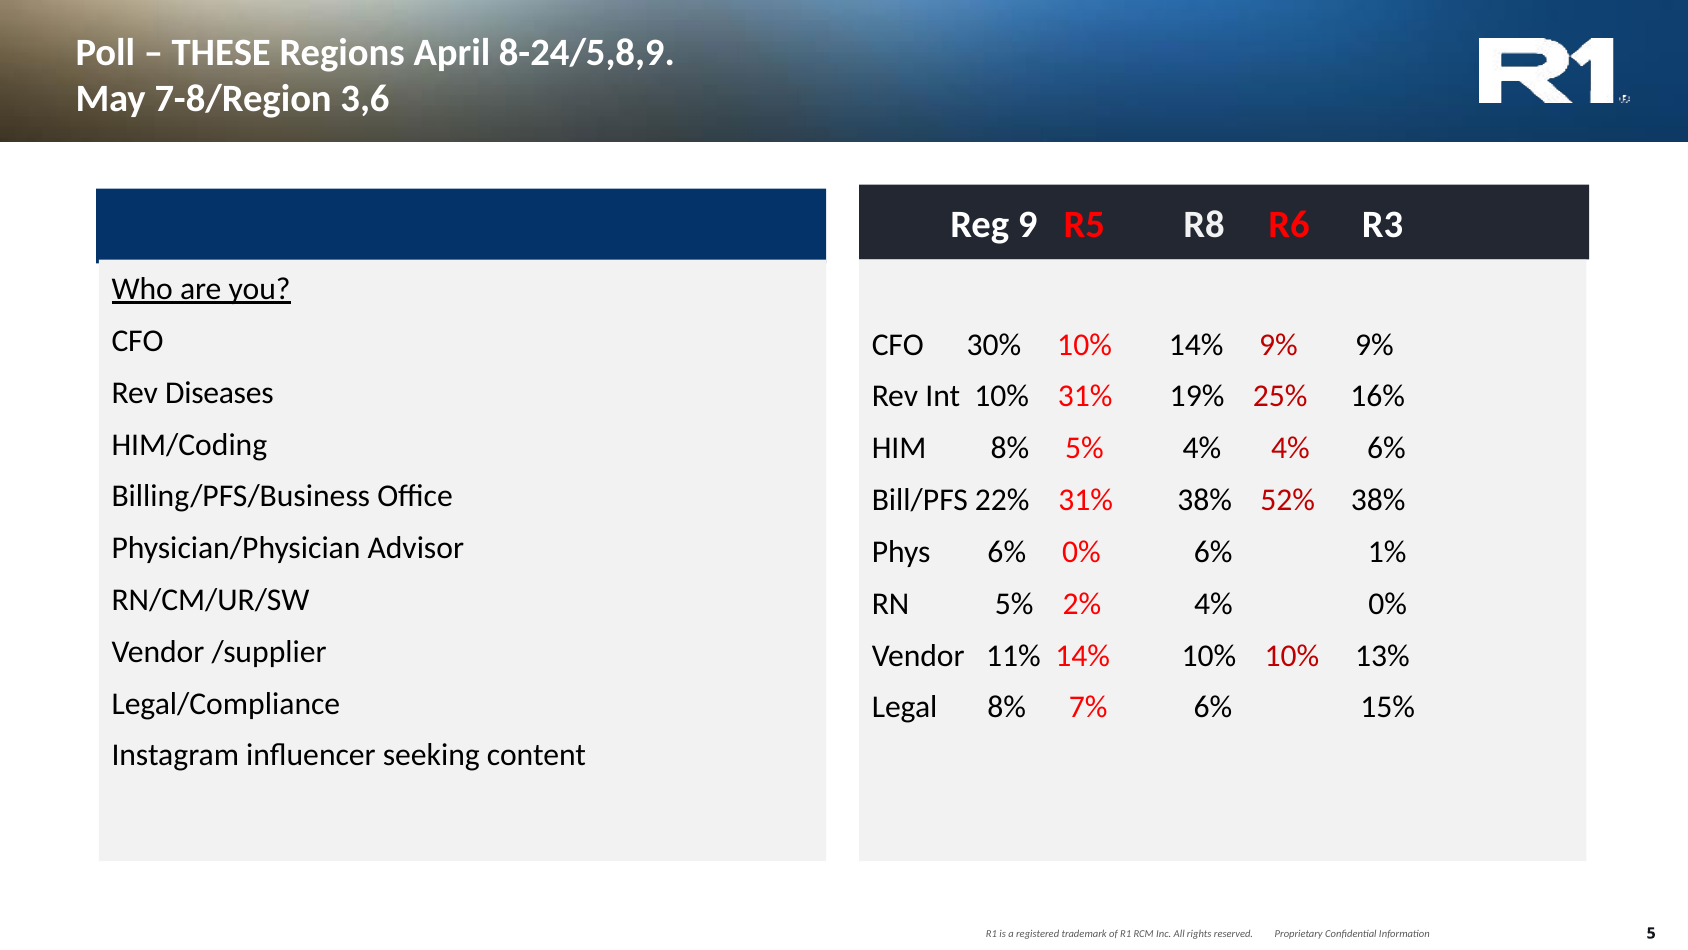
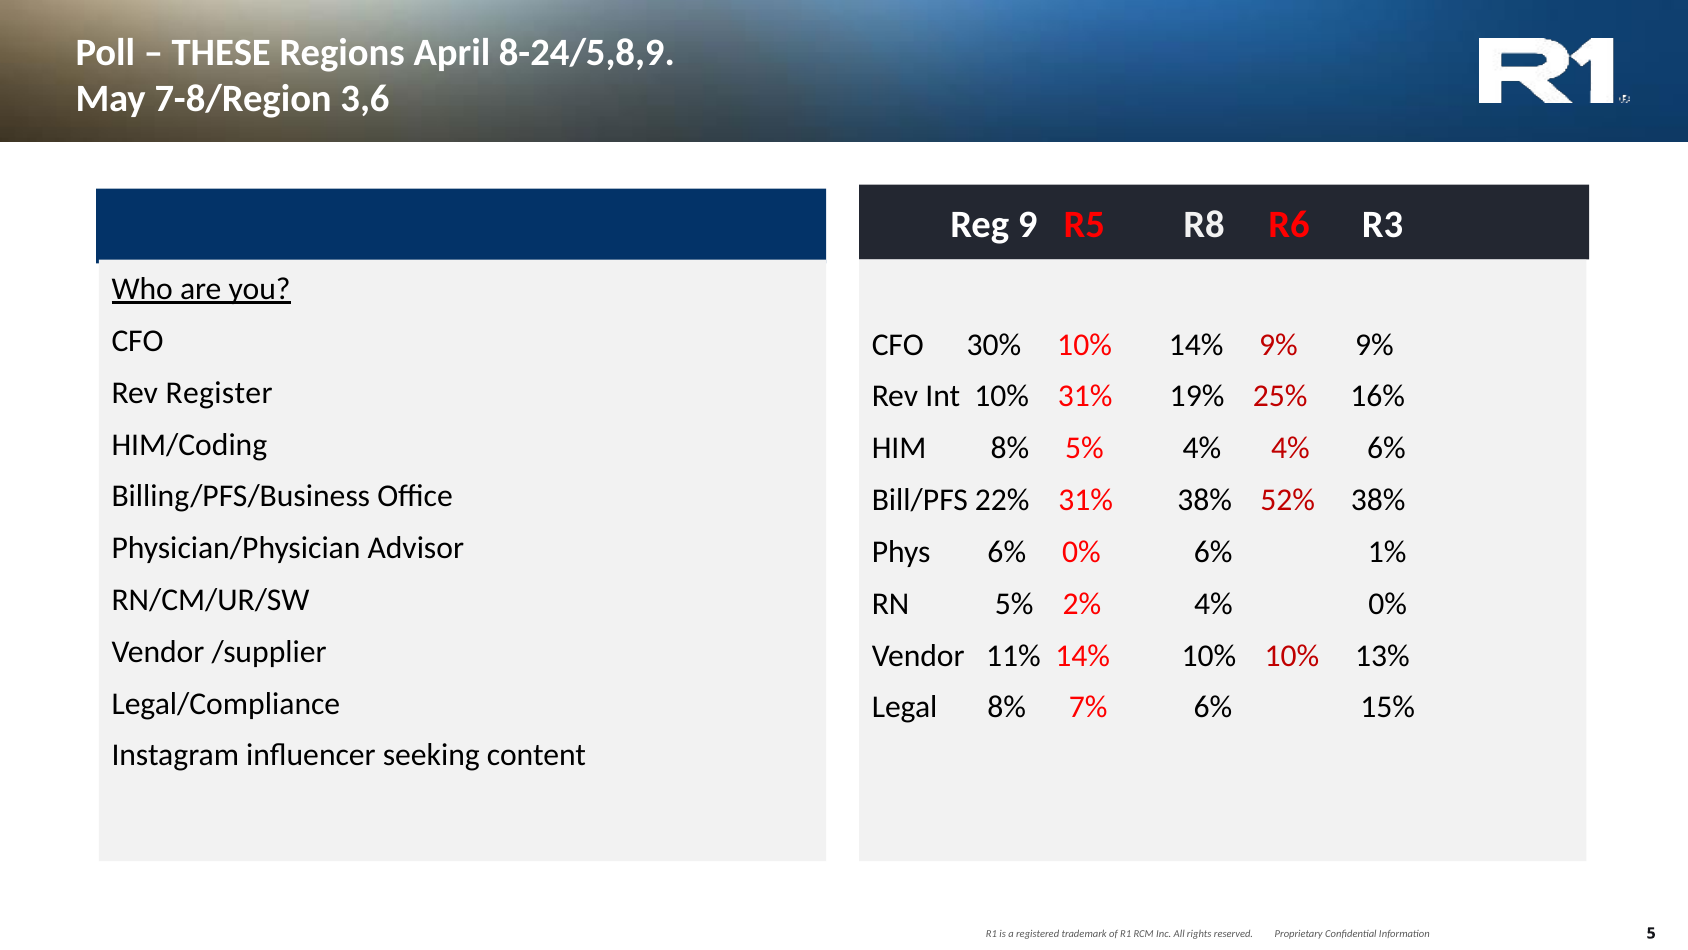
Diseases: Diseases -> Register (219, 393)
